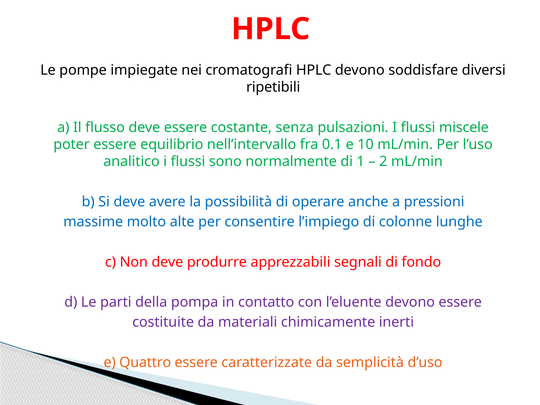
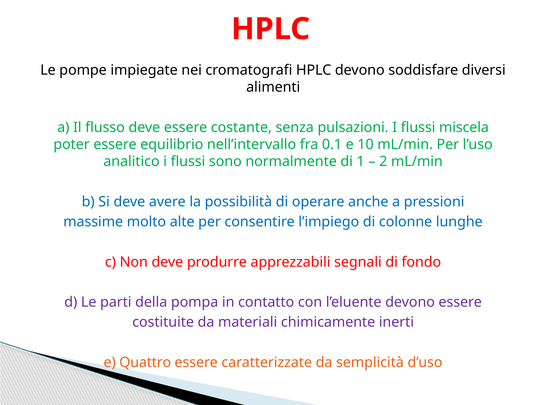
ripetibili: ripetibili -> alimenti (273, 87)
miscele: miscele -> miscela (464, 127)
